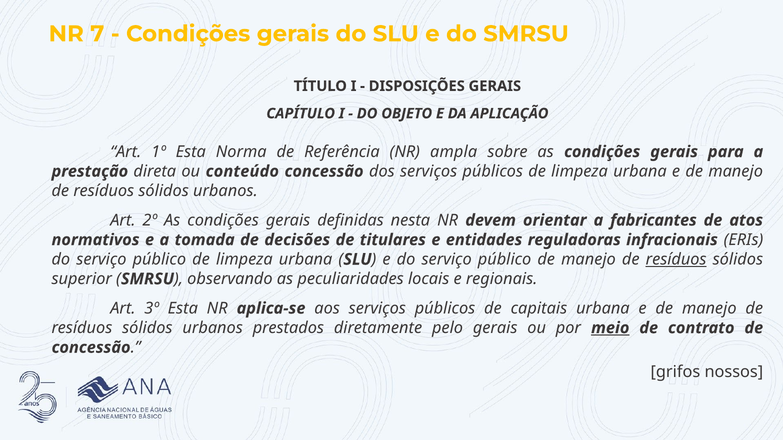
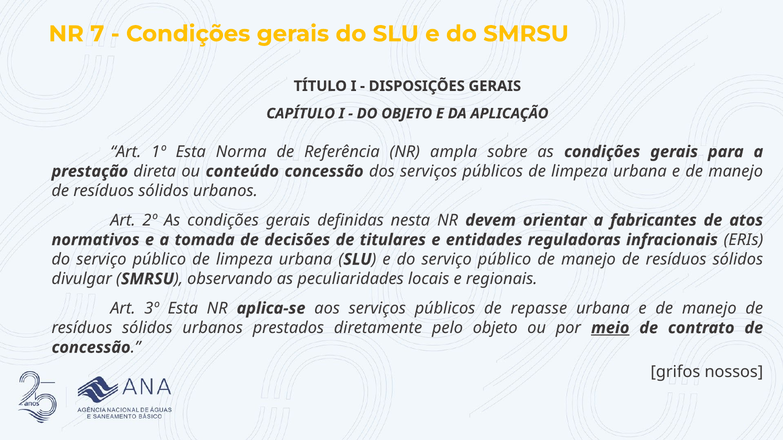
resíduos underline: present -> none (676, 260)
superior: superior -> divulgar (82, 279)
capitais: capitais -> repasse (539, 309)
pelo gerais: gerais -> objeto (495, 328)
